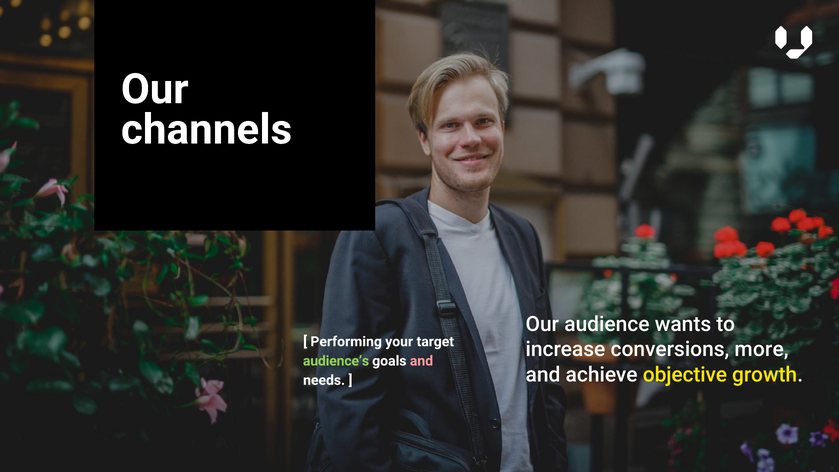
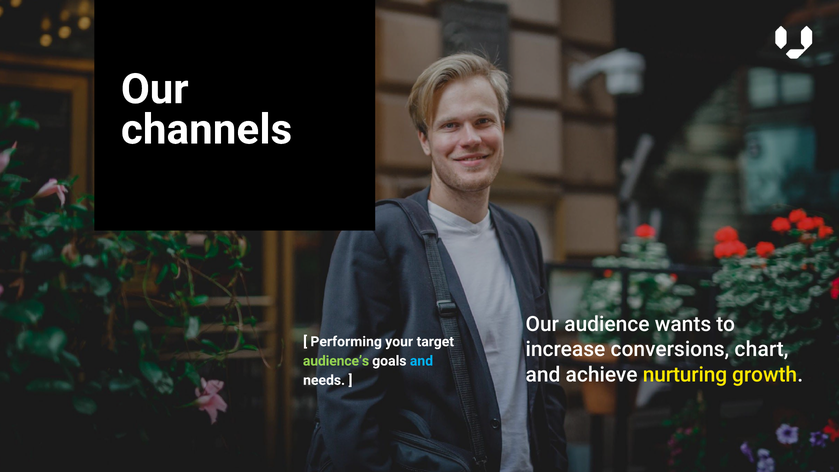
more: more -> chart (761, 349)
and colour: pink -> light blue (421, 361)
objective: objective -> nurturing (685, 375)
